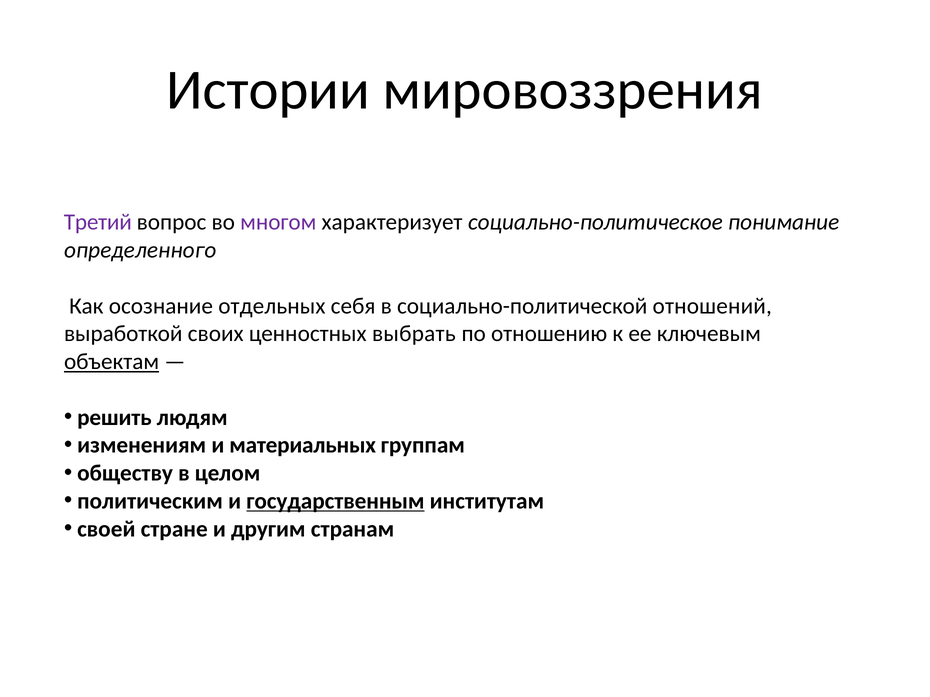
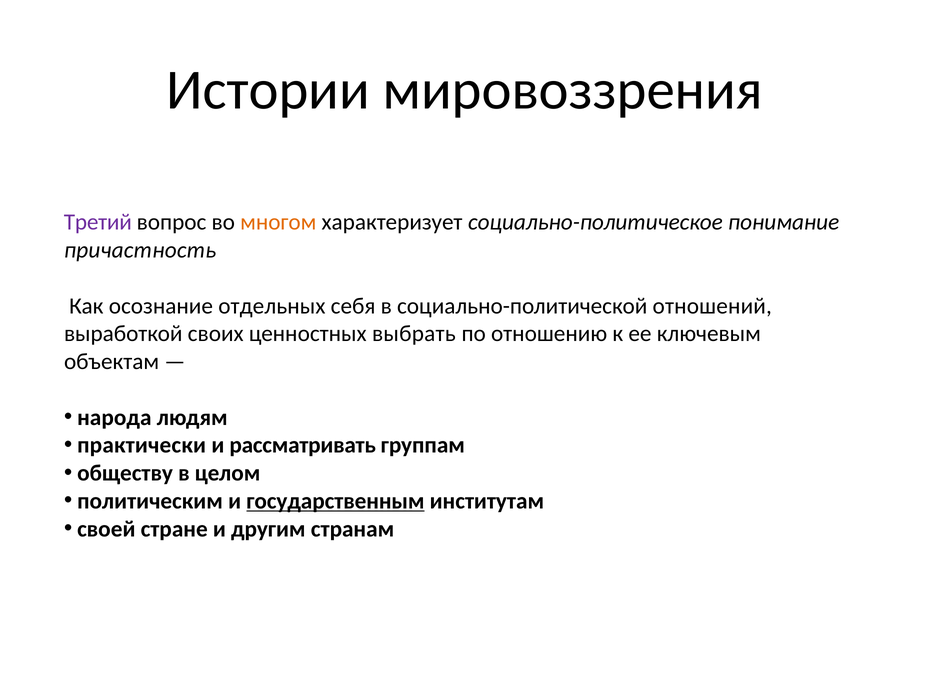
многом colour: purple -> orange (278, 222)
определенного: определенного -> причастность (140, 250)
объектам underline: present -> none (112, 362)
решить: решить -> народа (114, 418)
изменениям: изменениям -> практически (142, 446)
материальных: материальных -> рассматривать (303, 446)
